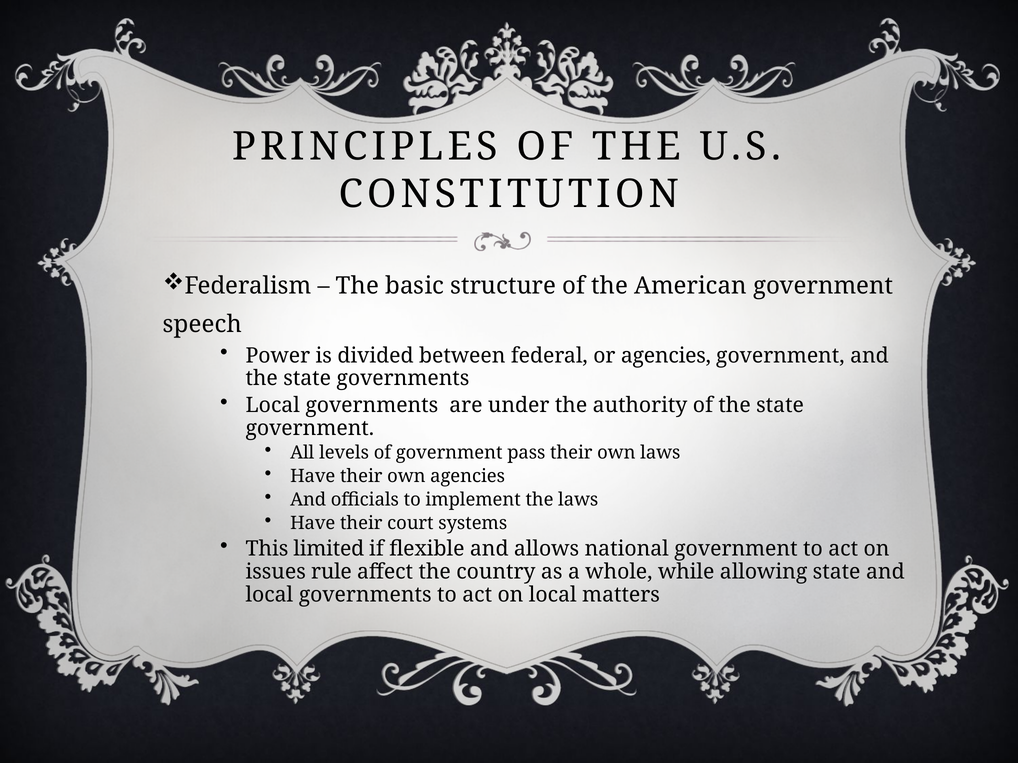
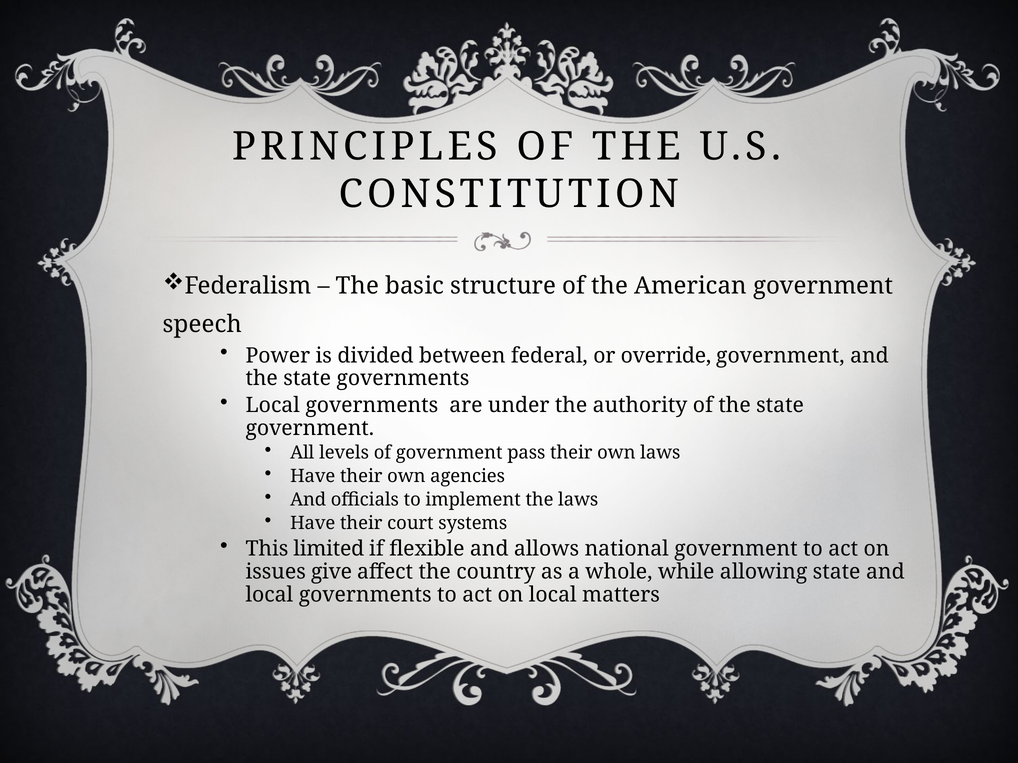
or agencies: agencies -> override (666, 356)
rule: rule -> give (331, 572)
